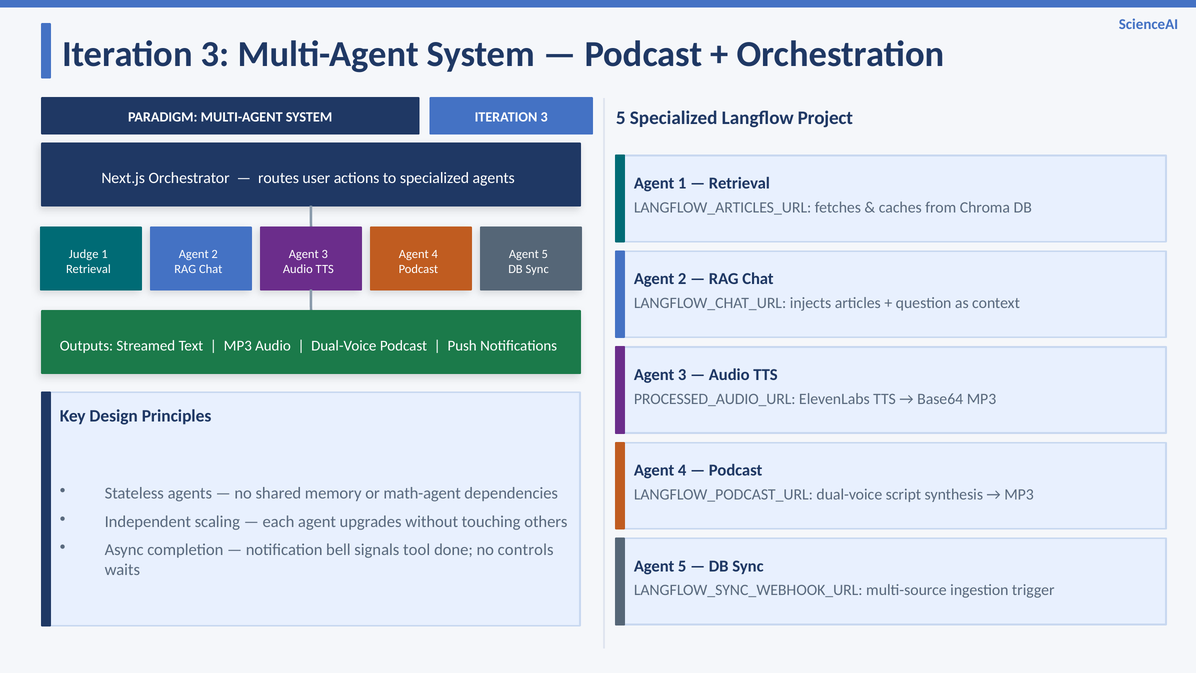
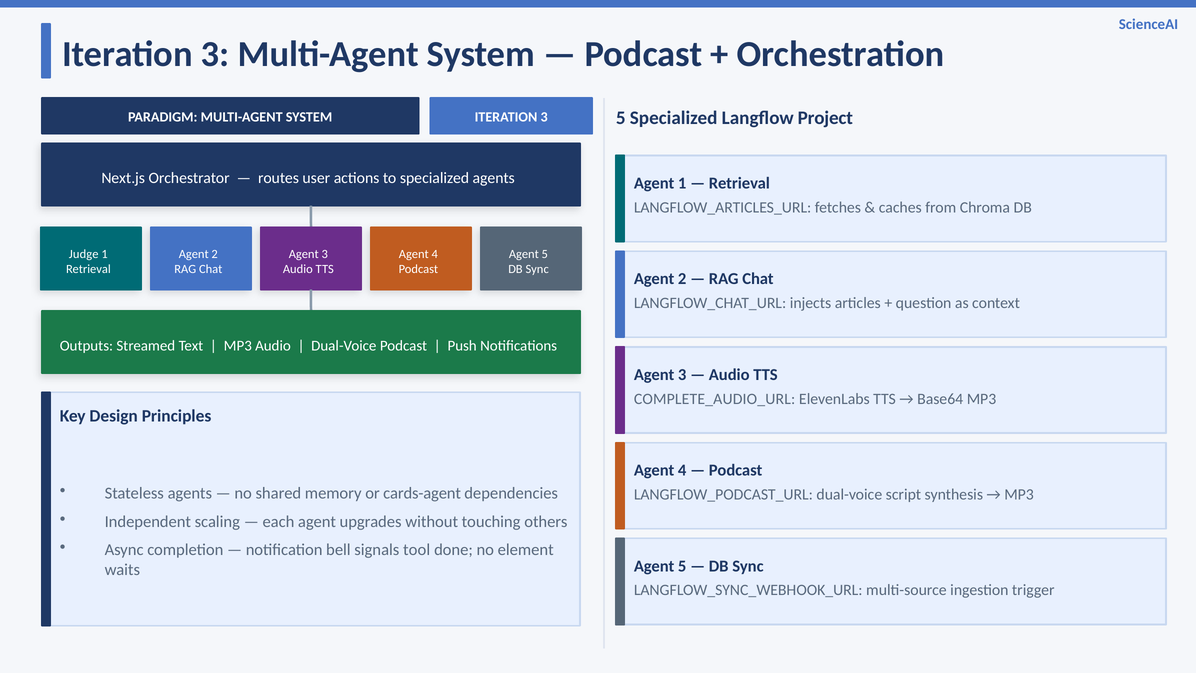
PROCESSED_AUDIO_URL: PROCESSED_AUDIO_URL -> COMPLETE_AUDIO_URL (715, 399)
math-agent: math-agent -> cards-agent (422, 493)
controls: controls -> element (526, 550)
